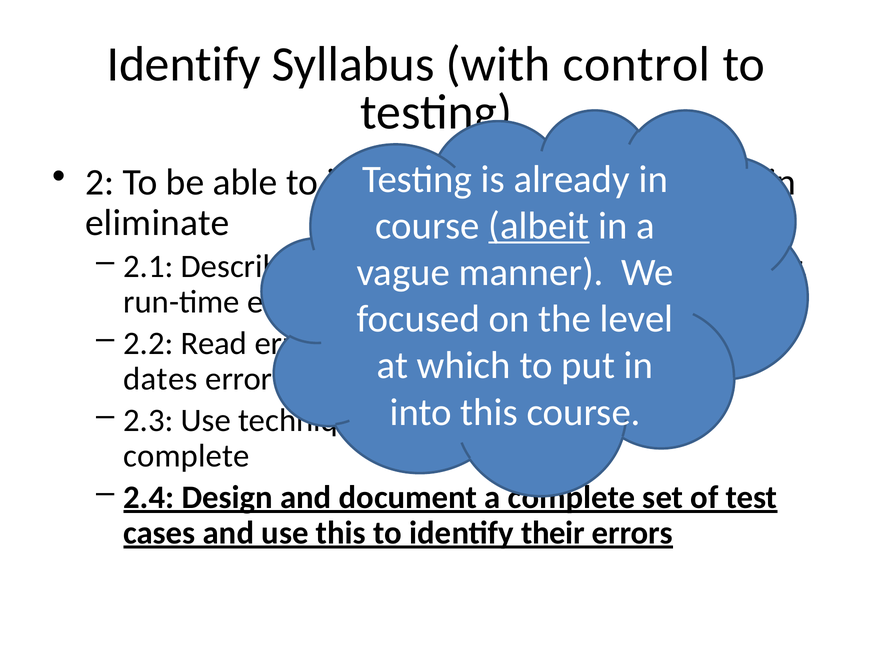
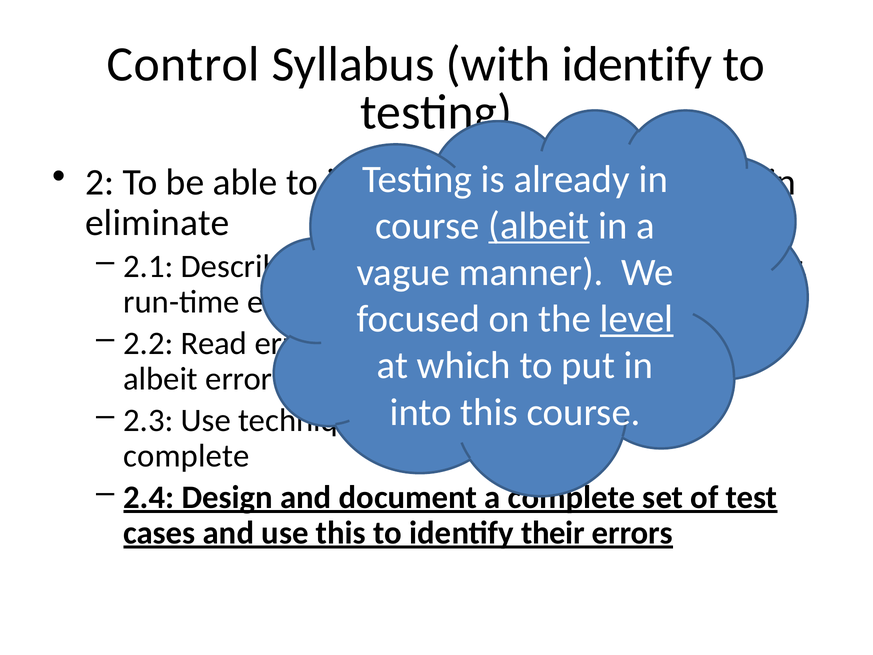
Identify: Identify -> Control (183, 64)
with control: control -> identify (637, 64)
level underline: none -> present (637, 319)
dates: dates -> albeit (161, 379)
